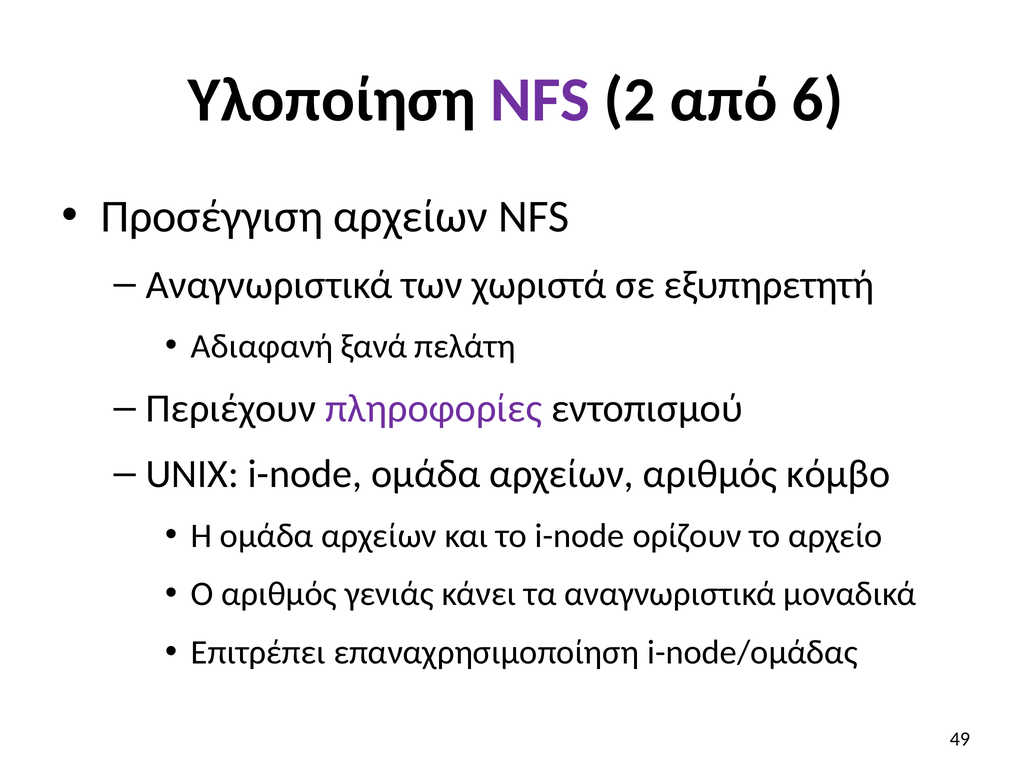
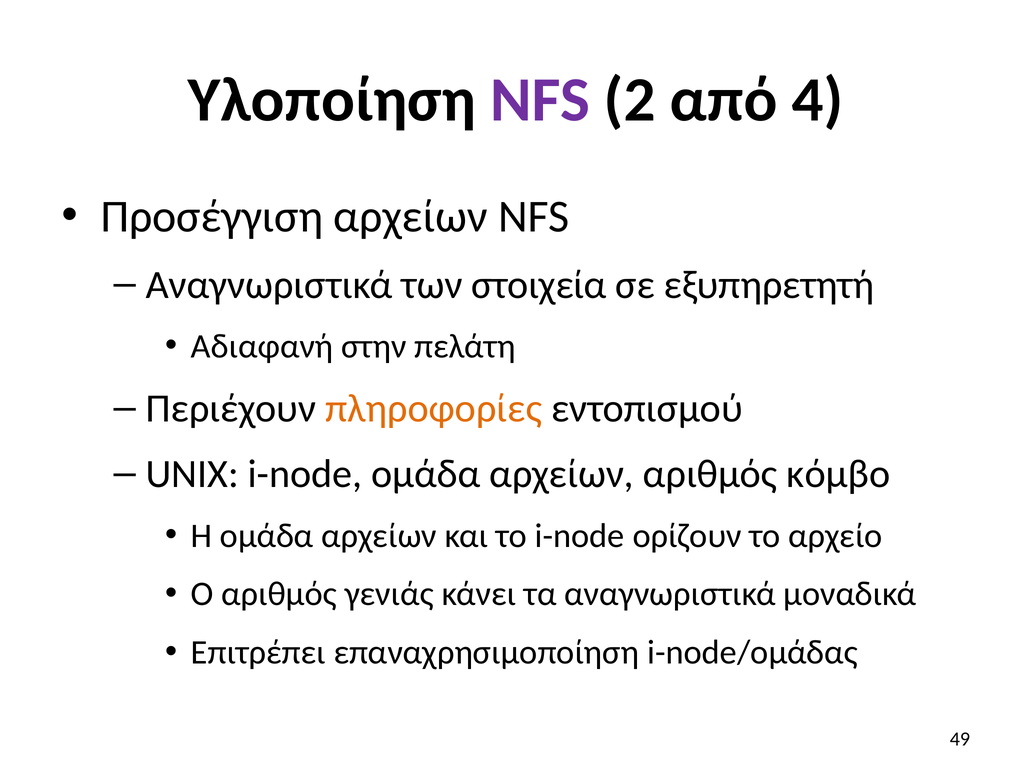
6: 6 -> 4 (817, 100)
χωριστά: χωριστά -> στοιχεία (539, 285)
ξανά: ξανά -> στην (374, 346)
πληροφορίες colour: purple -> orange (434, 409)
